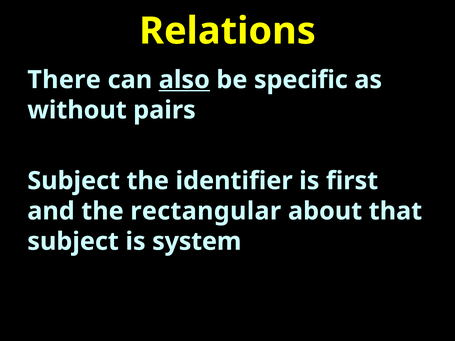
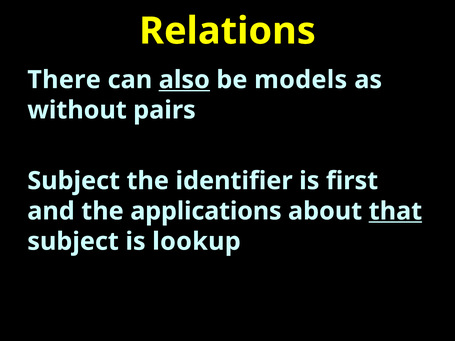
specific: specific -> models (301, 80)
rectangular: rectangular -> applications (206, 211)
that underline: none -> present (395, 211)
system: system -> lookup (197, 242)
